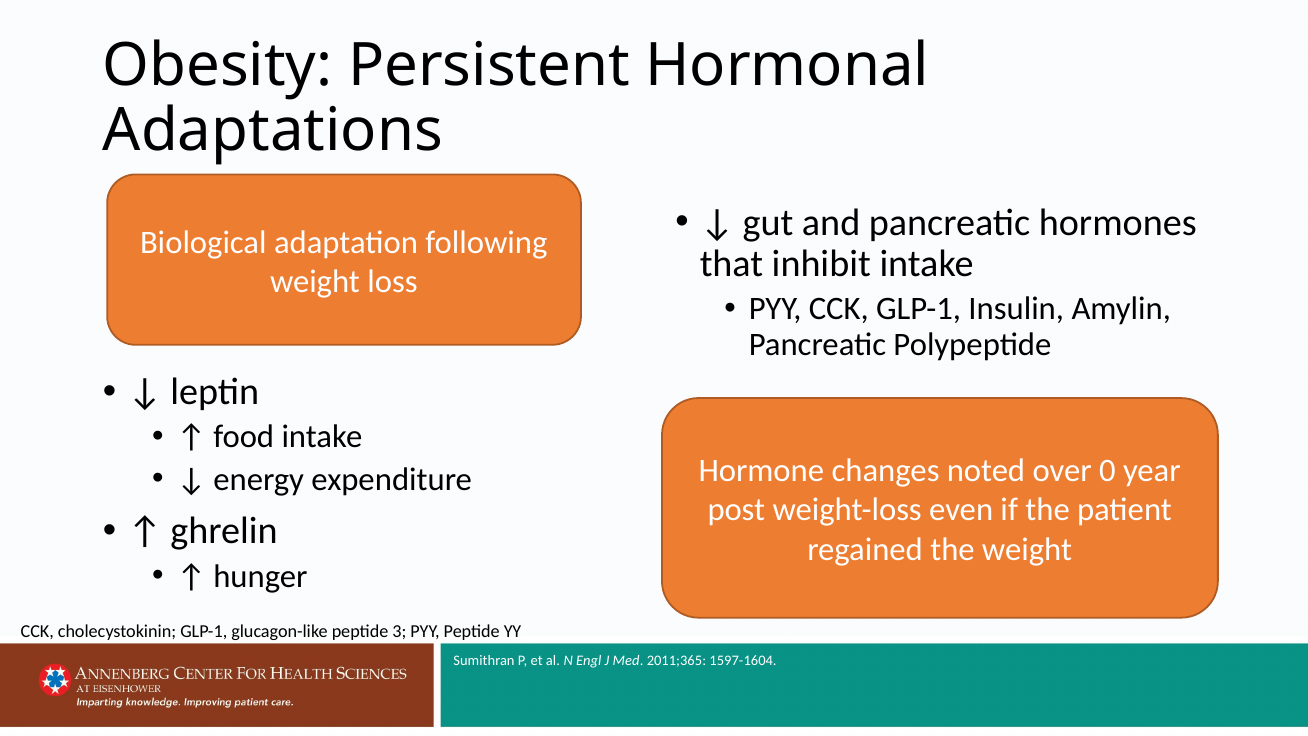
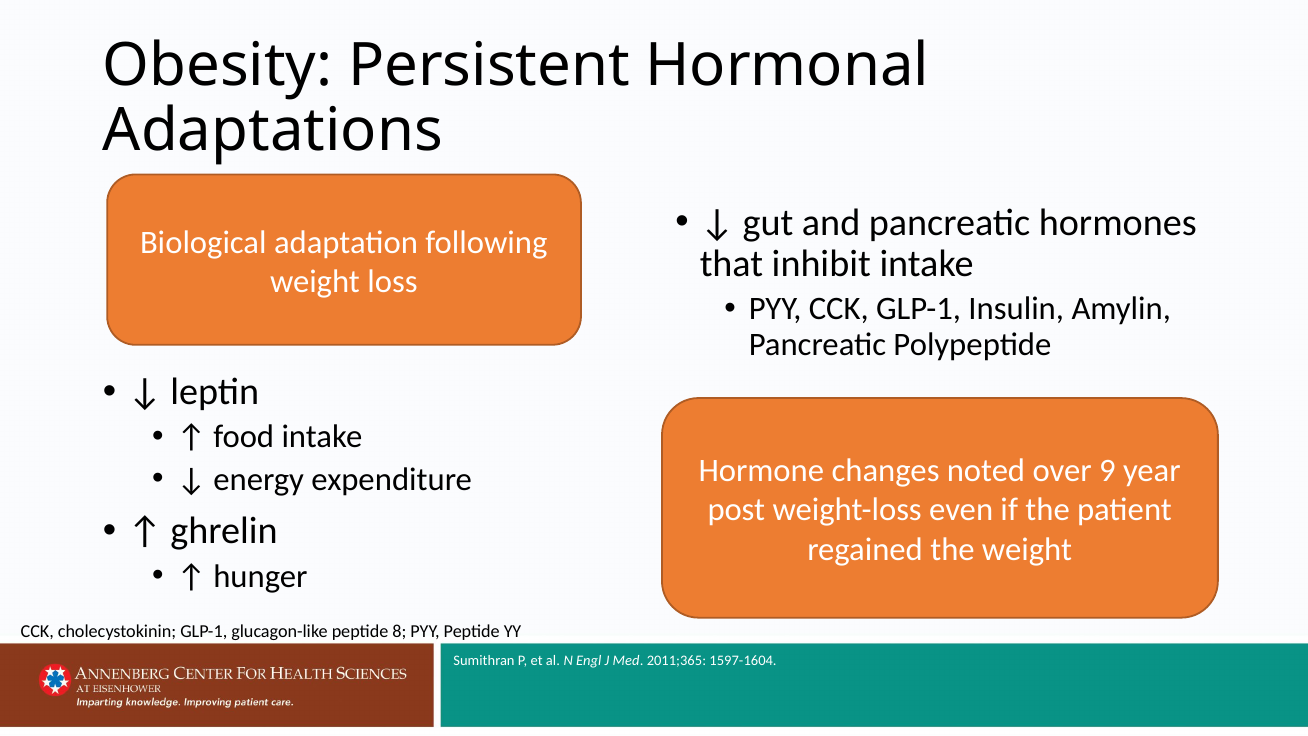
0: 0 -> 9 (1107, 471)
3: 3 -> 8 (399, 632)
